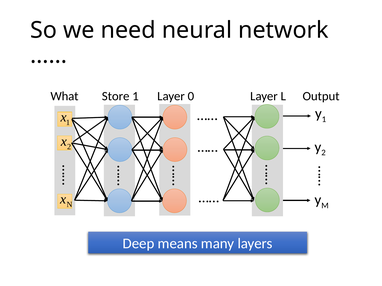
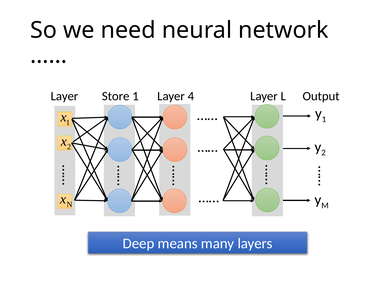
What: What -> Layer (64, 96)
0: 0 -> 4 (191, 96)
